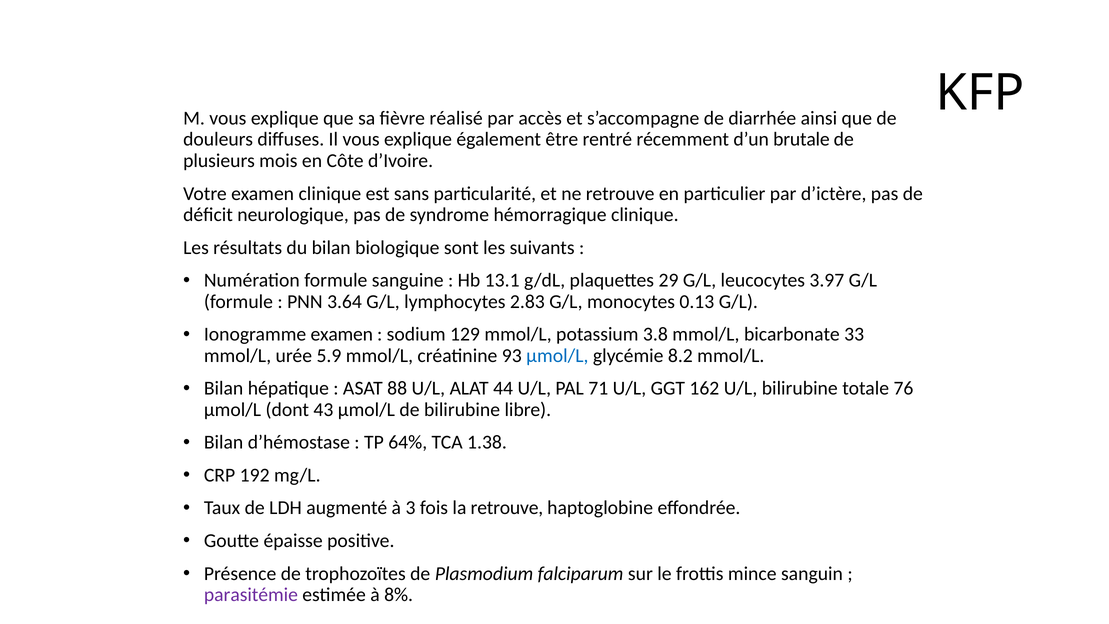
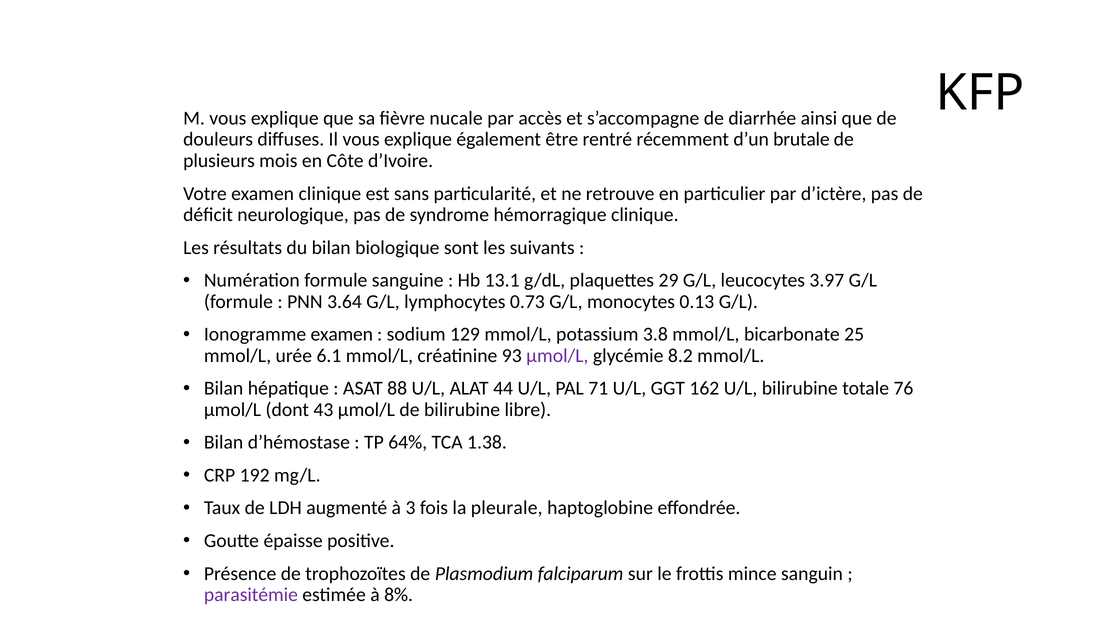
réalisé: réalisé -> nucale (456, 118)
2.83: 2.83 -> 0.73 (527, 301)
33: 33 -> 25 (854, 334)
5.9: 5.9 -> 6.1 (329, 355)
µmol/L colour: blue -> purple (557, 355)
la retrouve: retrouve -> pleurale (507, 508)
